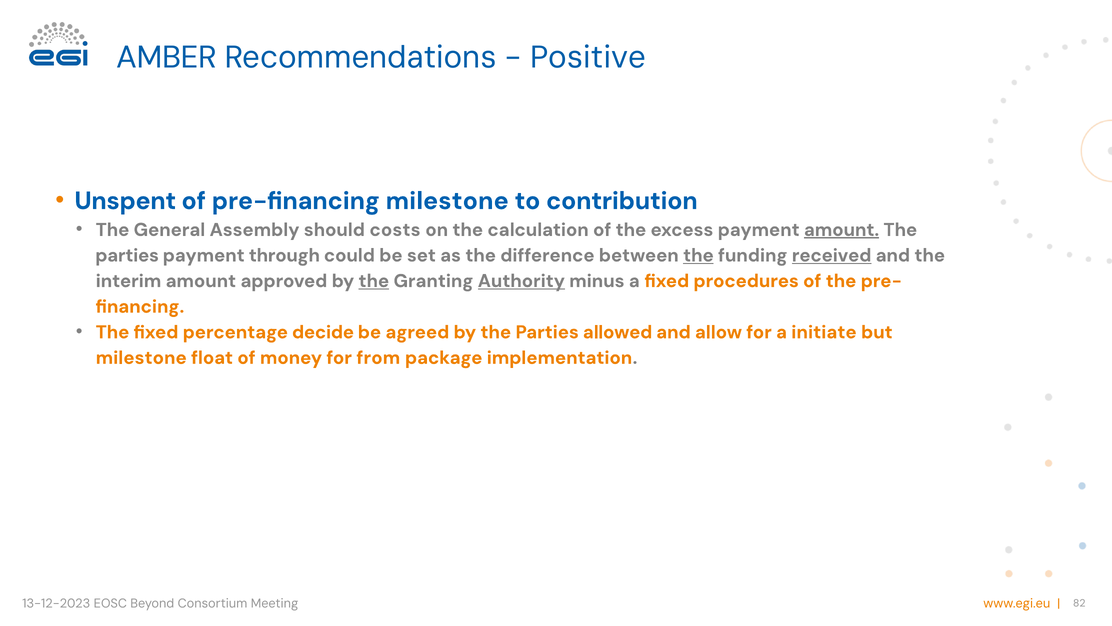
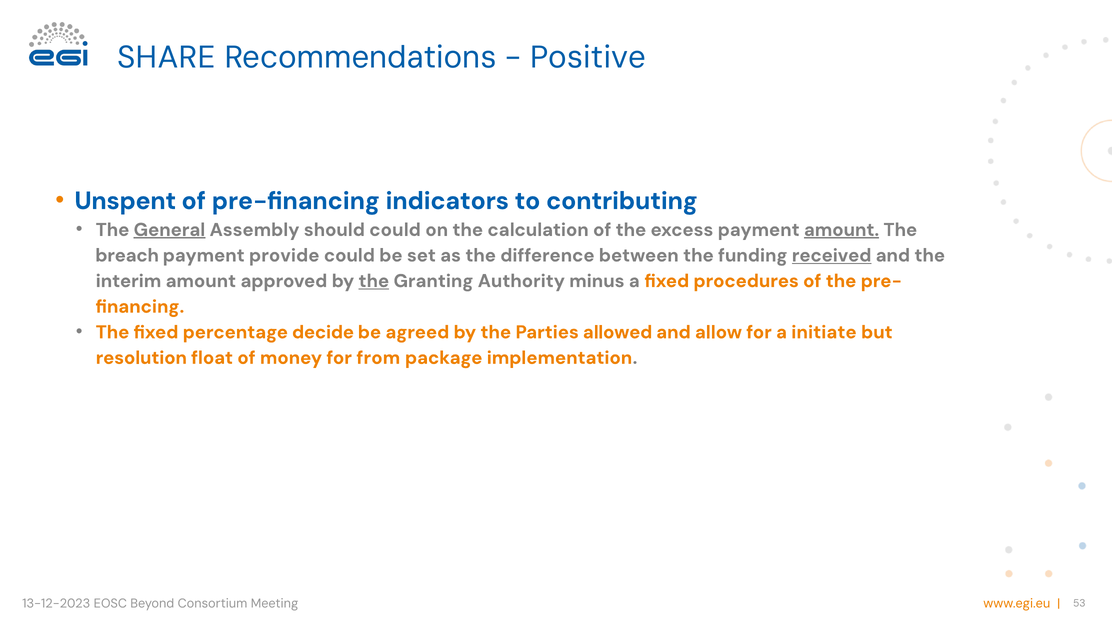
AMBER: AMBER -> SHARE (166, 57)
pre-financing milestone: milestone -> indicators (447, 201)
contribution: contribution -> contributing (622, 201)
General underline: none -> present (169, 230)
should costs: costs -> could (395, 230)
parties: parties -> breach (127, 255)
through: through -> provide (284, 255)
the underline: present -> none (698, 255)
Authority underline: present -> none (521, 281)
milestone: milestone -> resolution (141, 357)
82: 82 -> 53 (1079, 603)
